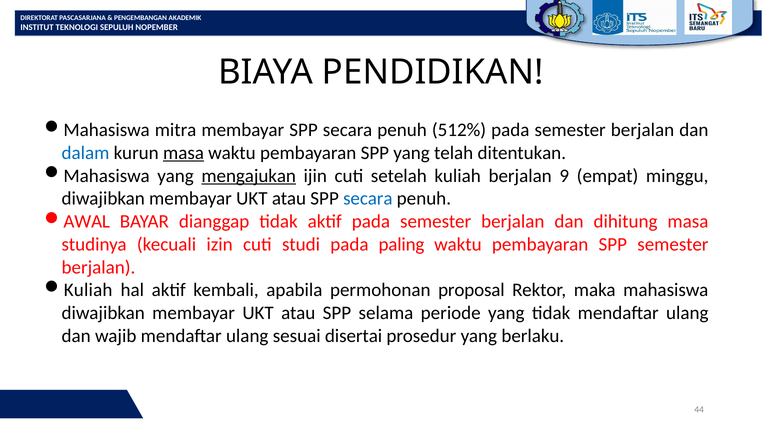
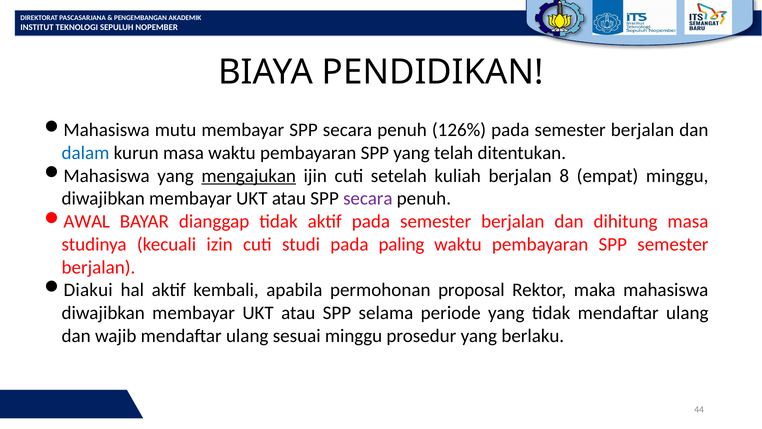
mitra: mitra -> mutu (176, 130)
512%: 512% -> 126% (459, 130)
masa underline: present -> none (184, 153)
9: 9 -> 8 (564, 176)
secara colour: blue -> purple (368, 198)
Kuliah: Kuliah -> Diakui (88, 290)
sesuai disertai: disertai -> minggu (354, 336)
